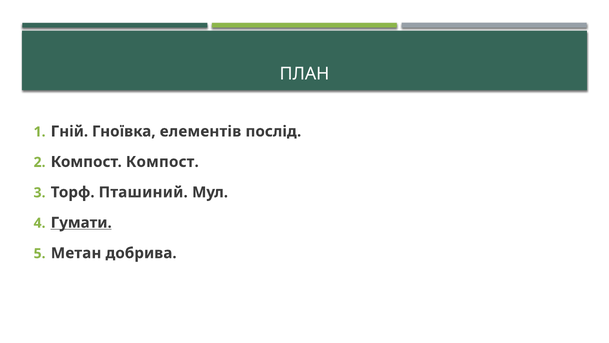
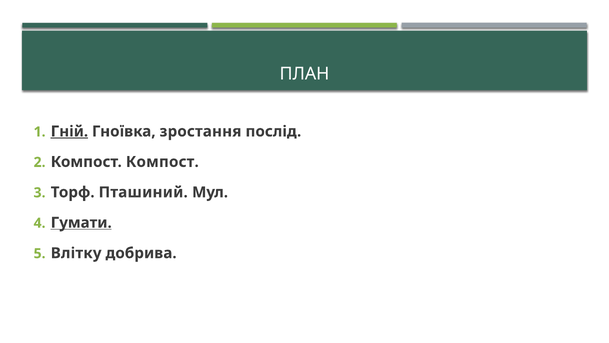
Гній underline: none -> present (69, 131)
елементів: елементів -> зростання (201, 131)
Метан: Метан -> Влітку (76, 253)
